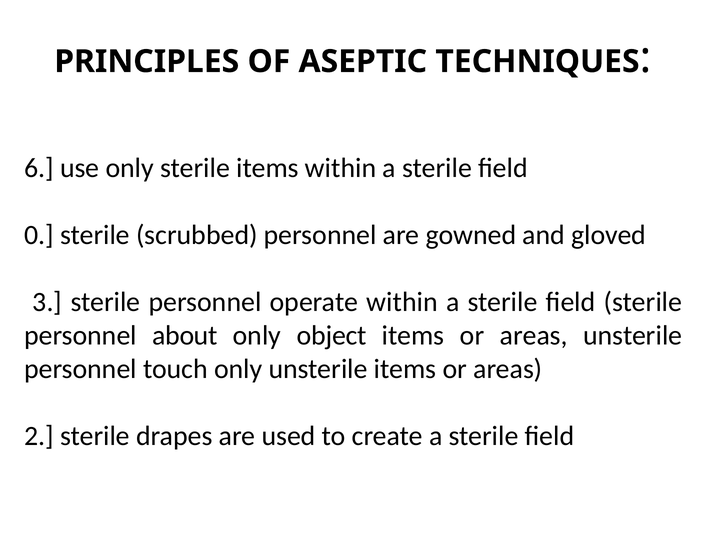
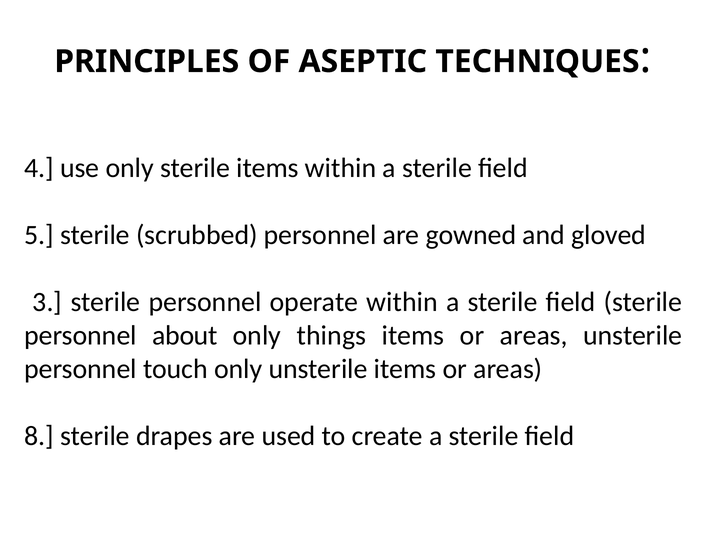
6: 6 -> 4 (39, 168)
0: 0 -> 5 (39, 235)
object: object -> things (331, 335)
2: 2 -> 8 (39, 436)
